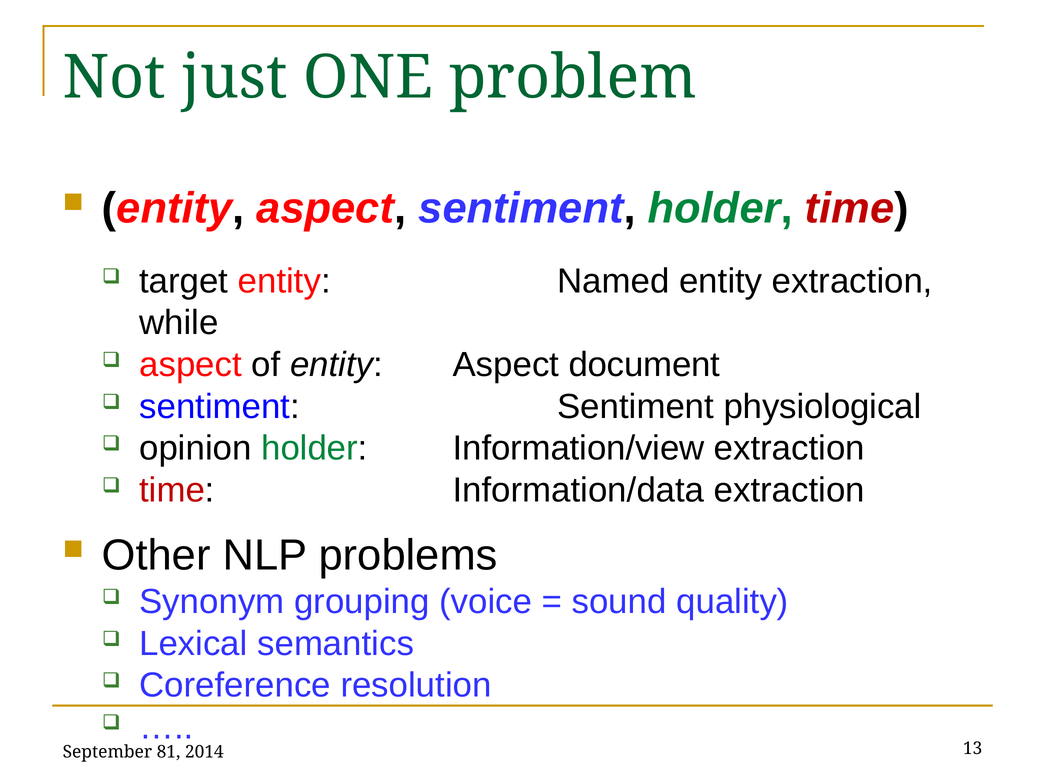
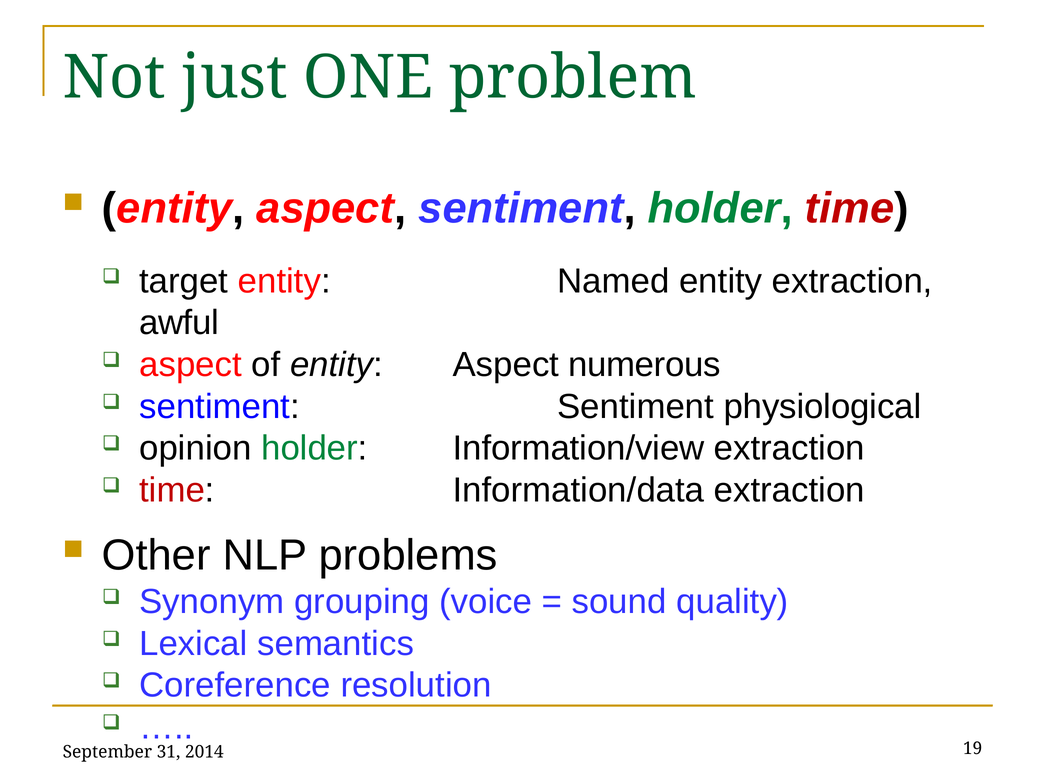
while: while -> awful (179, 323)
document: document -> numerous (644, 365)
81: 81 -> 31 (169, 752)
13: 13 -> 19 (973, 748)
